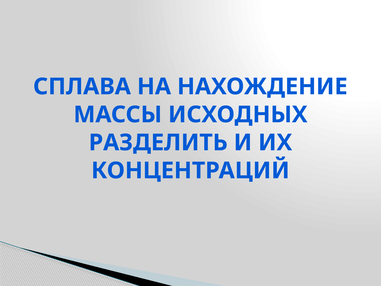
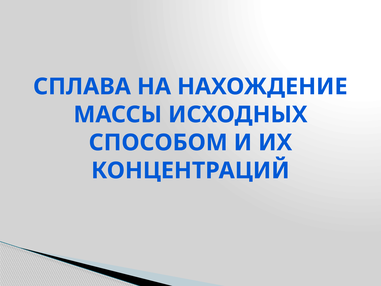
РАЗДЕЛИТЬ: РАЗДЕЛИТЬ -> СПОСОБОМ (158, 142)
